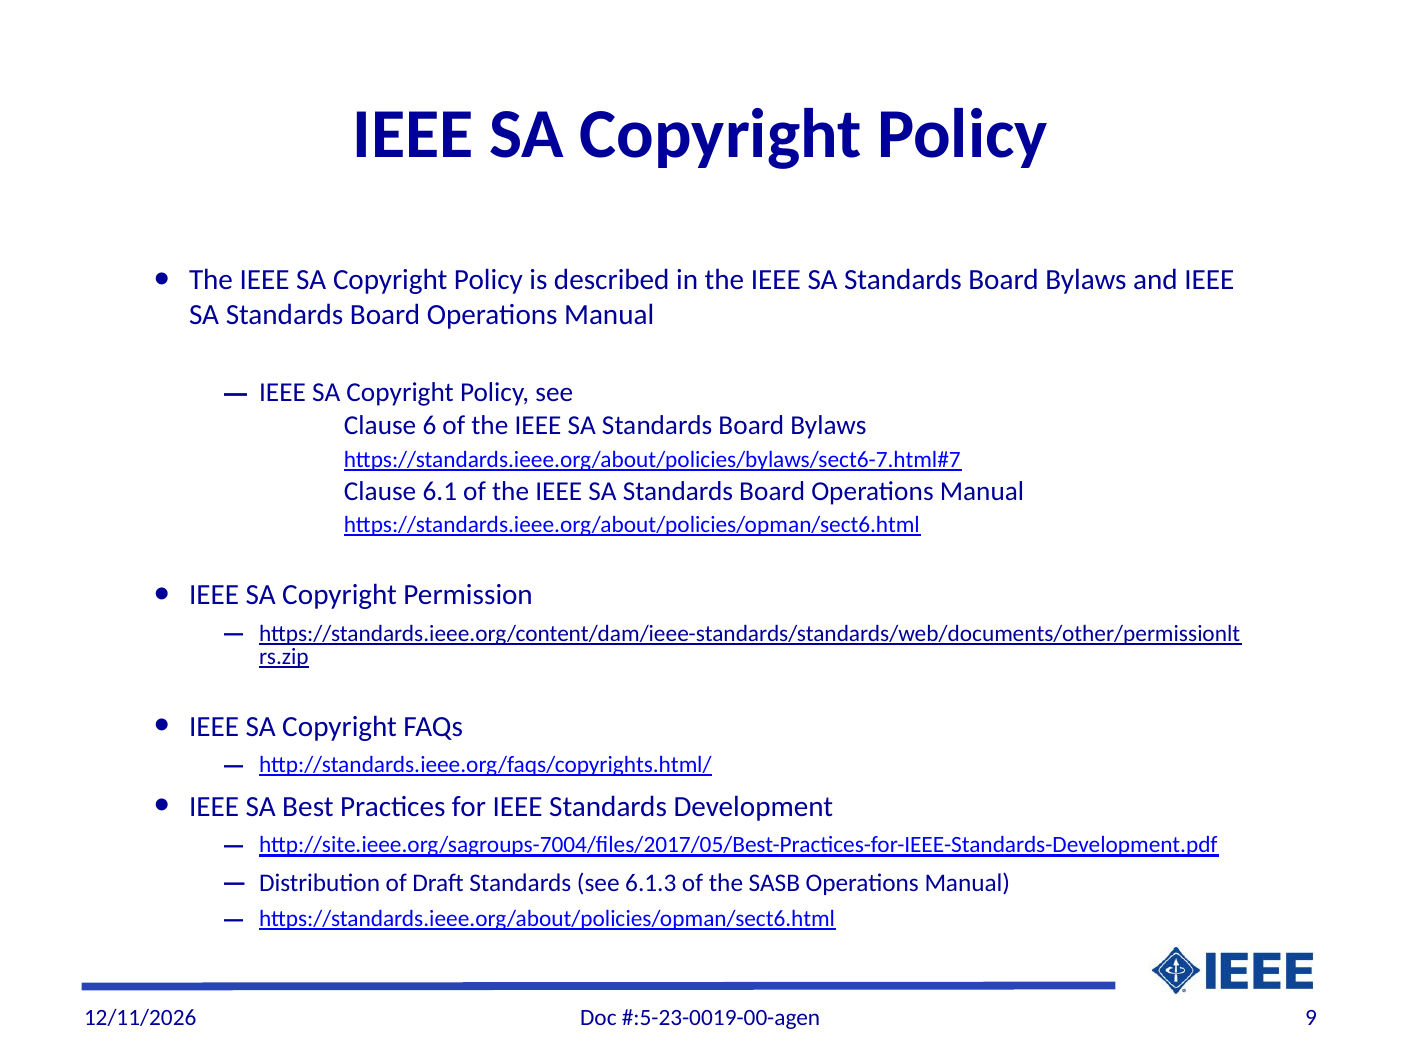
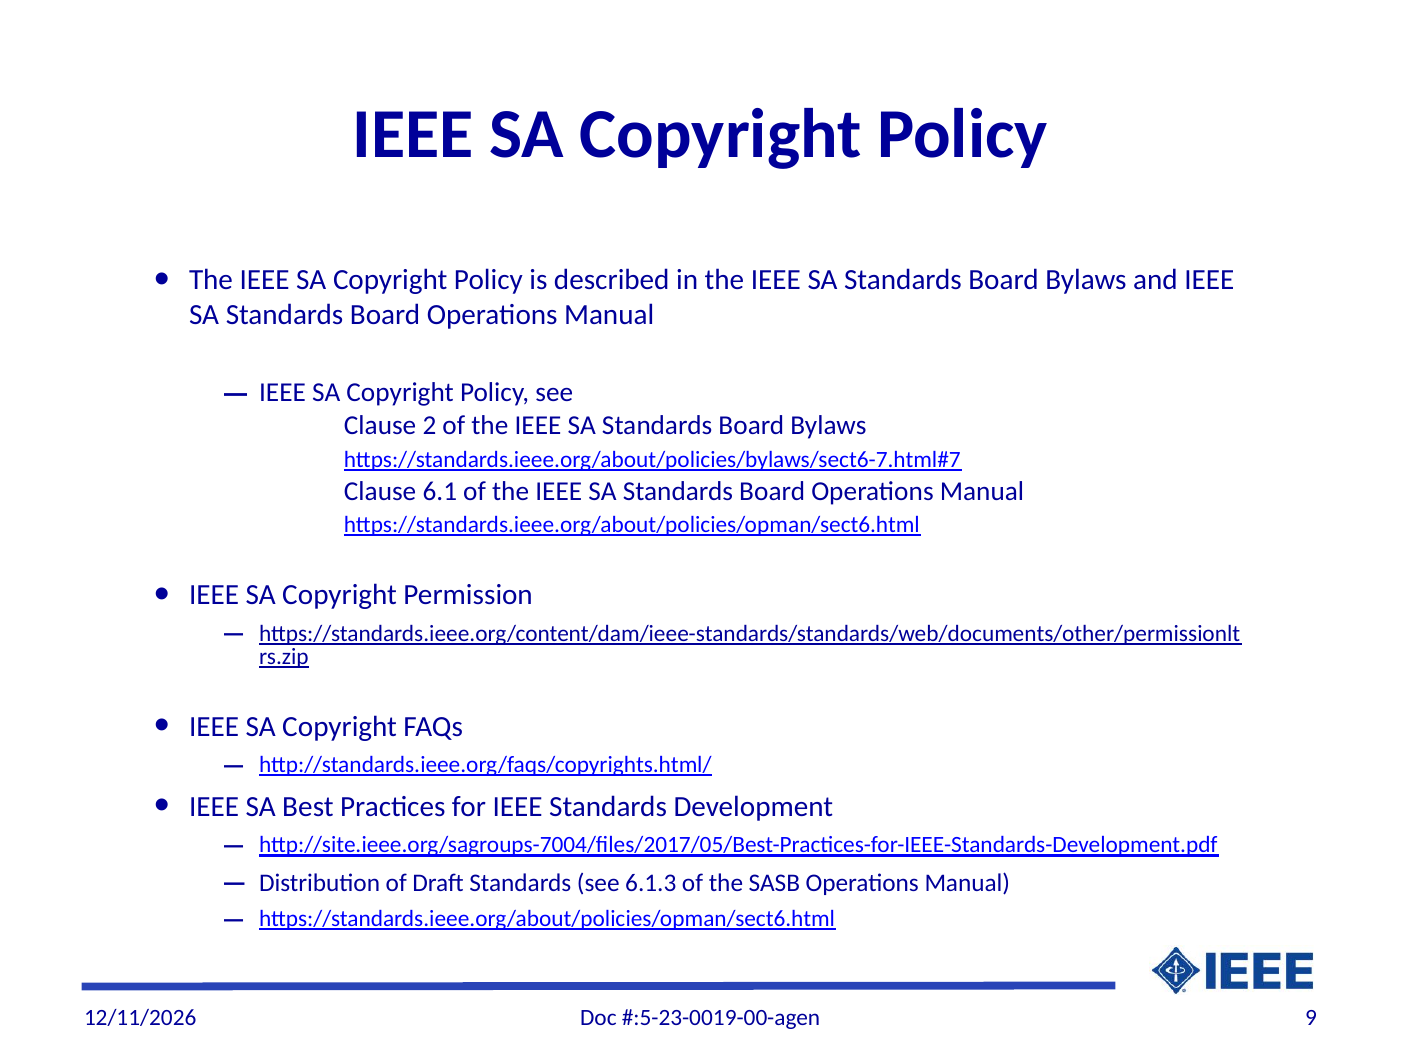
6: 6 -> 2 (429, 426)
